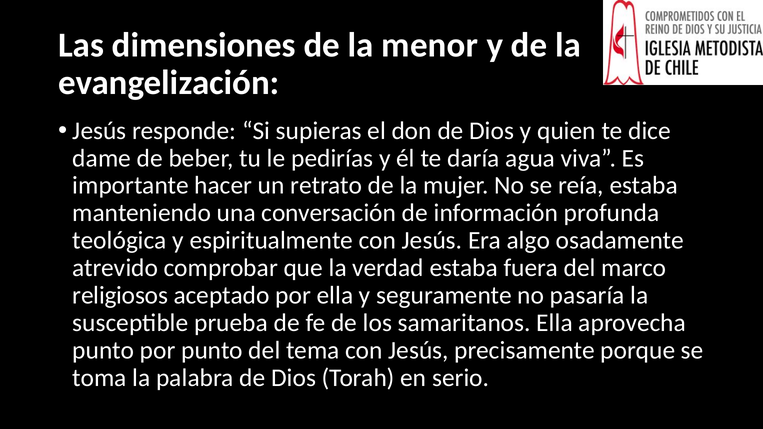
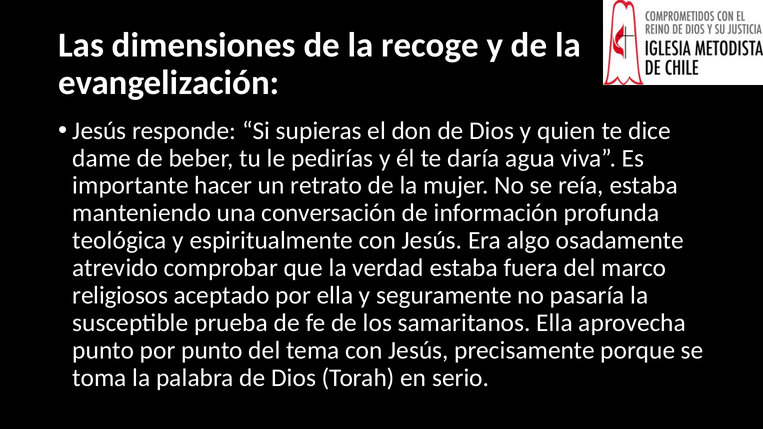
menor: menor -> recoge (430, 45)
